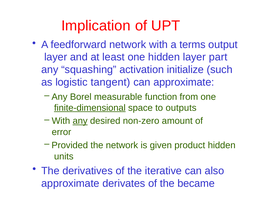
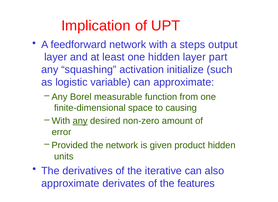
terms: terms -> steps (192, 45)
tangent: tangent -> variable (111, 82)
finite-dimensional underline: present -> none (90, 108)
outputs: outputs -> causing (181, 108)
became: became -> features (196, 184)
